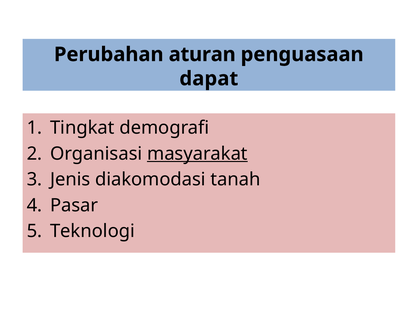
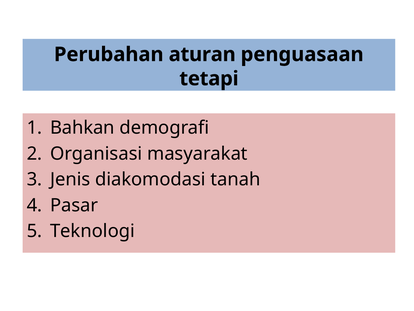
dapat: dapat -> tetapi (209, 79)
Tingkat: Tingkat -> Bahkan (82, 128)
masyarakat underline: present -> none (197, 153)
